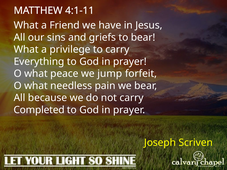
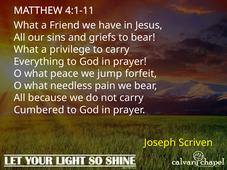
Completed: Completed -> Cumbered (39, 110)
